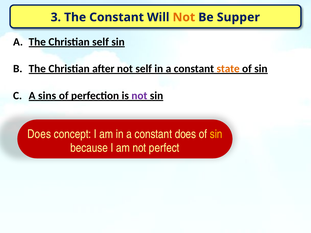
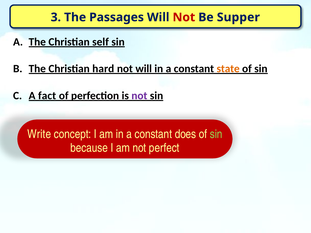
The Constant: Constant -> Passages (117, 17)
Not colour: orange -> red (184, 17)
after: after -> hard (103, 69)
not self: self -> will (144, 69)
sins: sins -> fact (47, 96)
Does: Does -> Write (39, 134)
sin colour: yellow -> light green (216, 134)
